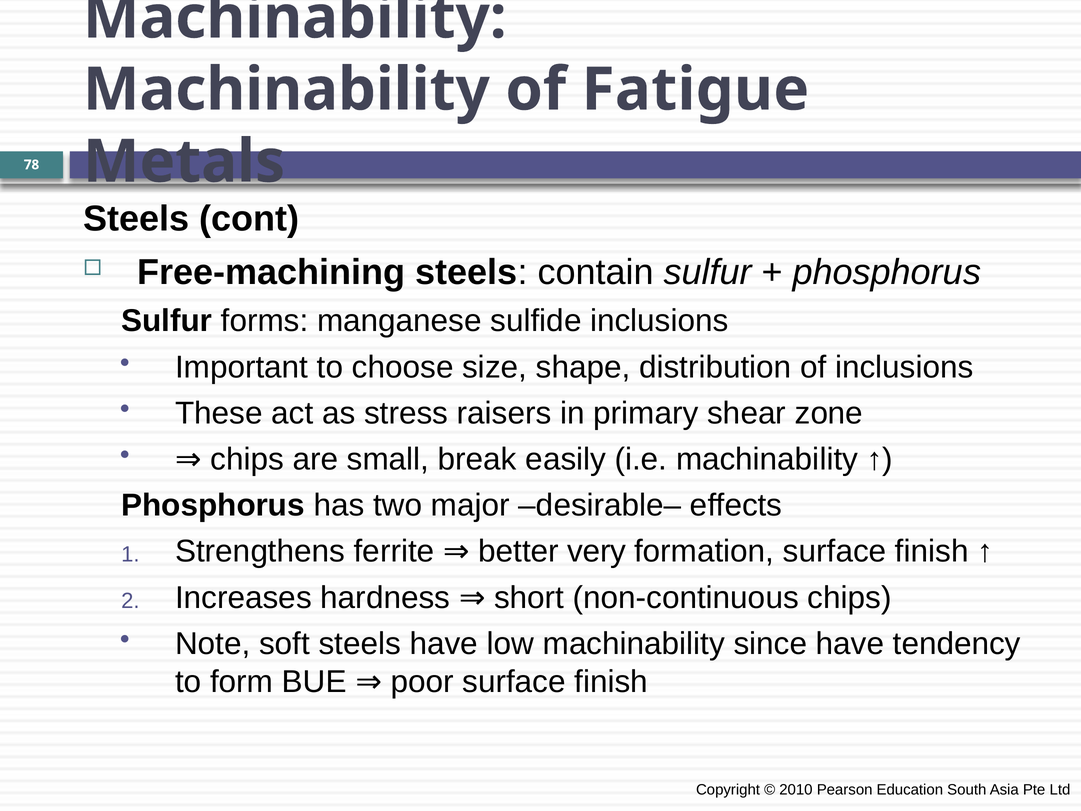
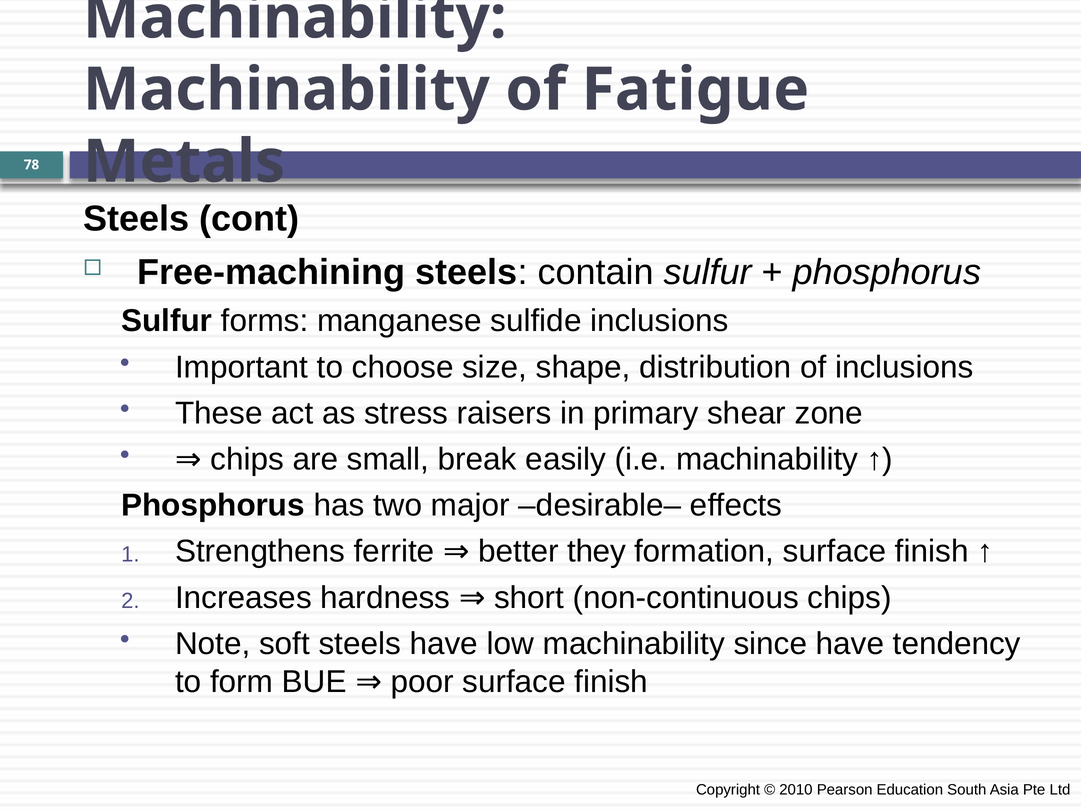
very: very -> they (597, 551)
